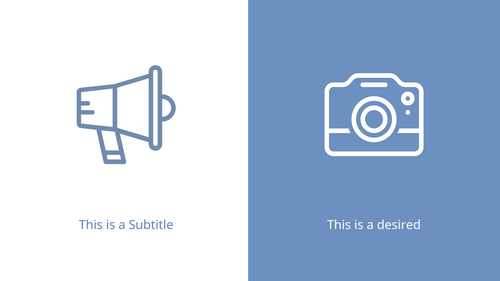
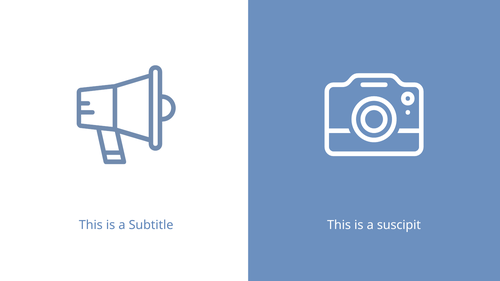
desired: desired -> suscipit (399, 225)
